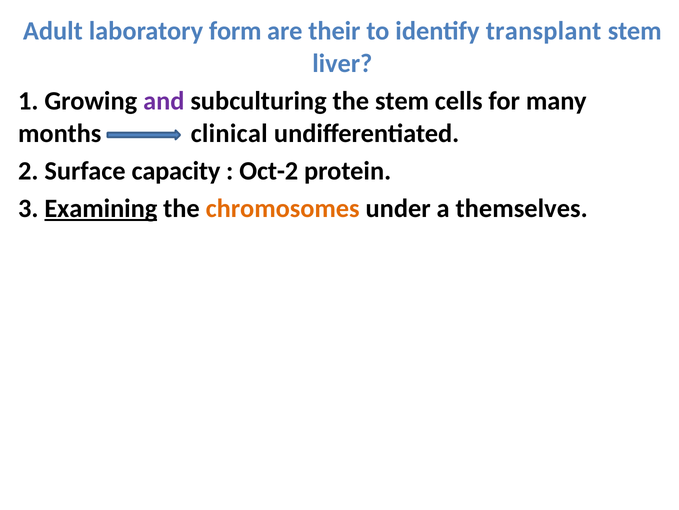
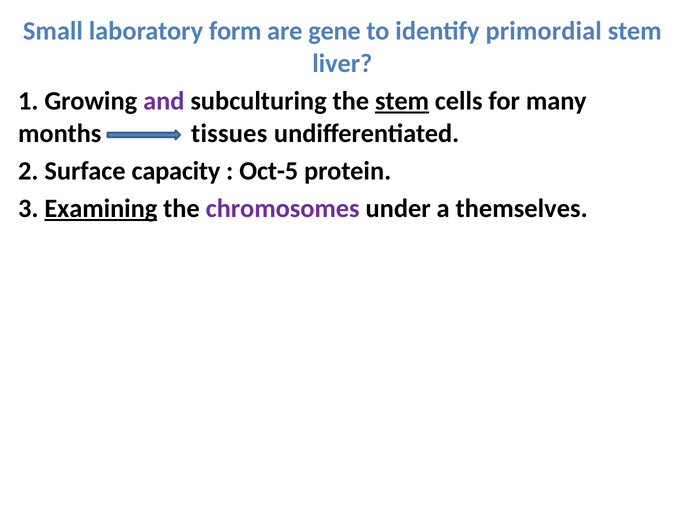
Adult: Adult -> Small (53, 31)
their: their -> gene (335, 31)
transplant: transplant -> primordial (544, 31)
stem underline: none -> present (402, 101)
clinical: clinical -> tissues (229, 133)
Oct-2: Oct-2 -> Oct-5 (269, 171)
chromosomes colour: orange -> purple (283, 208)
